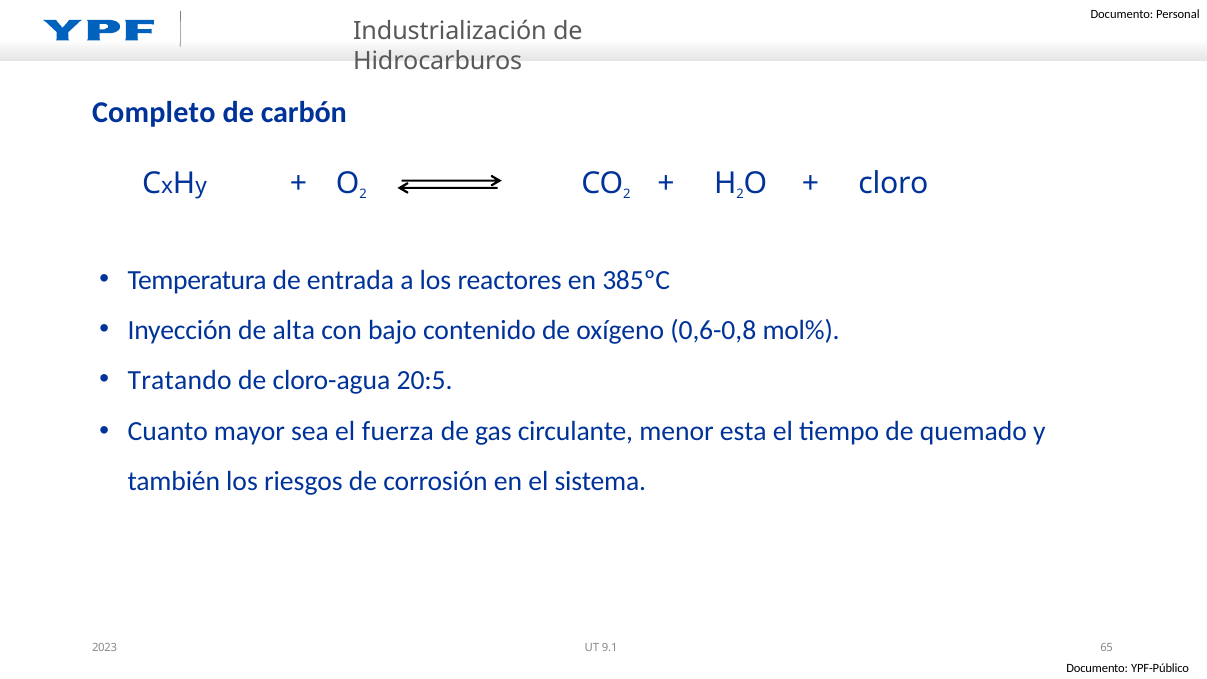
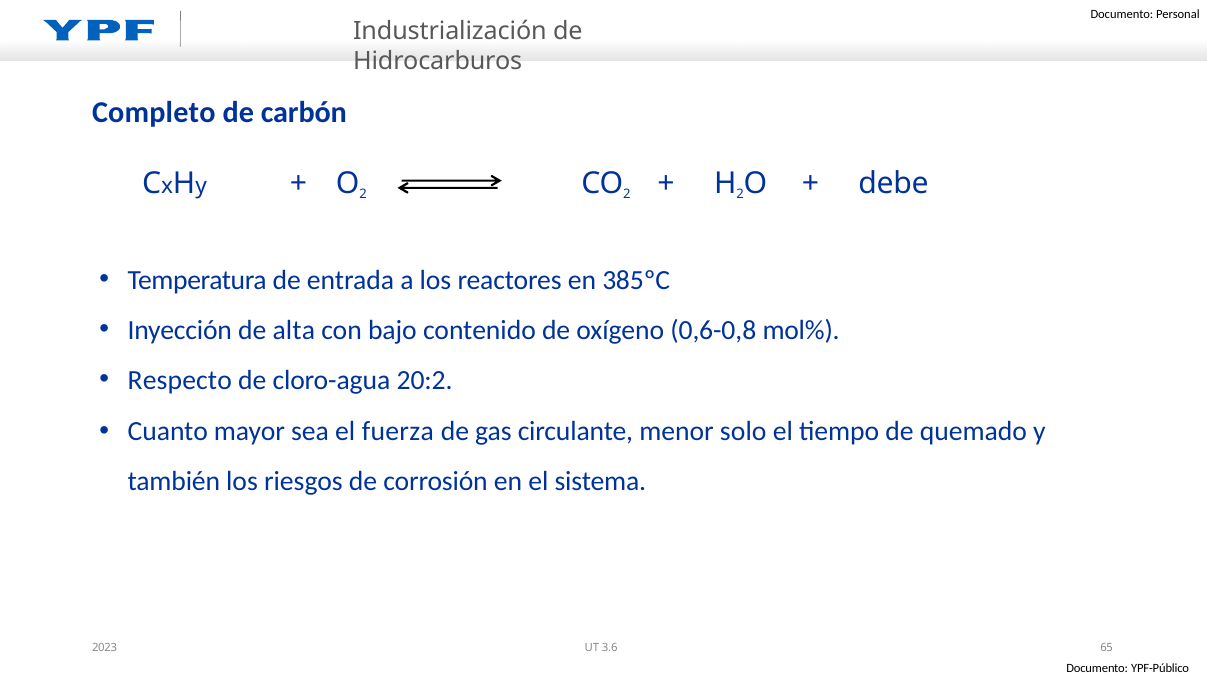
cloro: cloro -> debe (893, 184)
Tratando: Tratando -> Respecto (180, 380)
20:5: 20:5 -> 20:2 (425, 380)
esta: esta -> solo (743, 432)
9.1: 9.1 -> 3.6 (610, 648)
